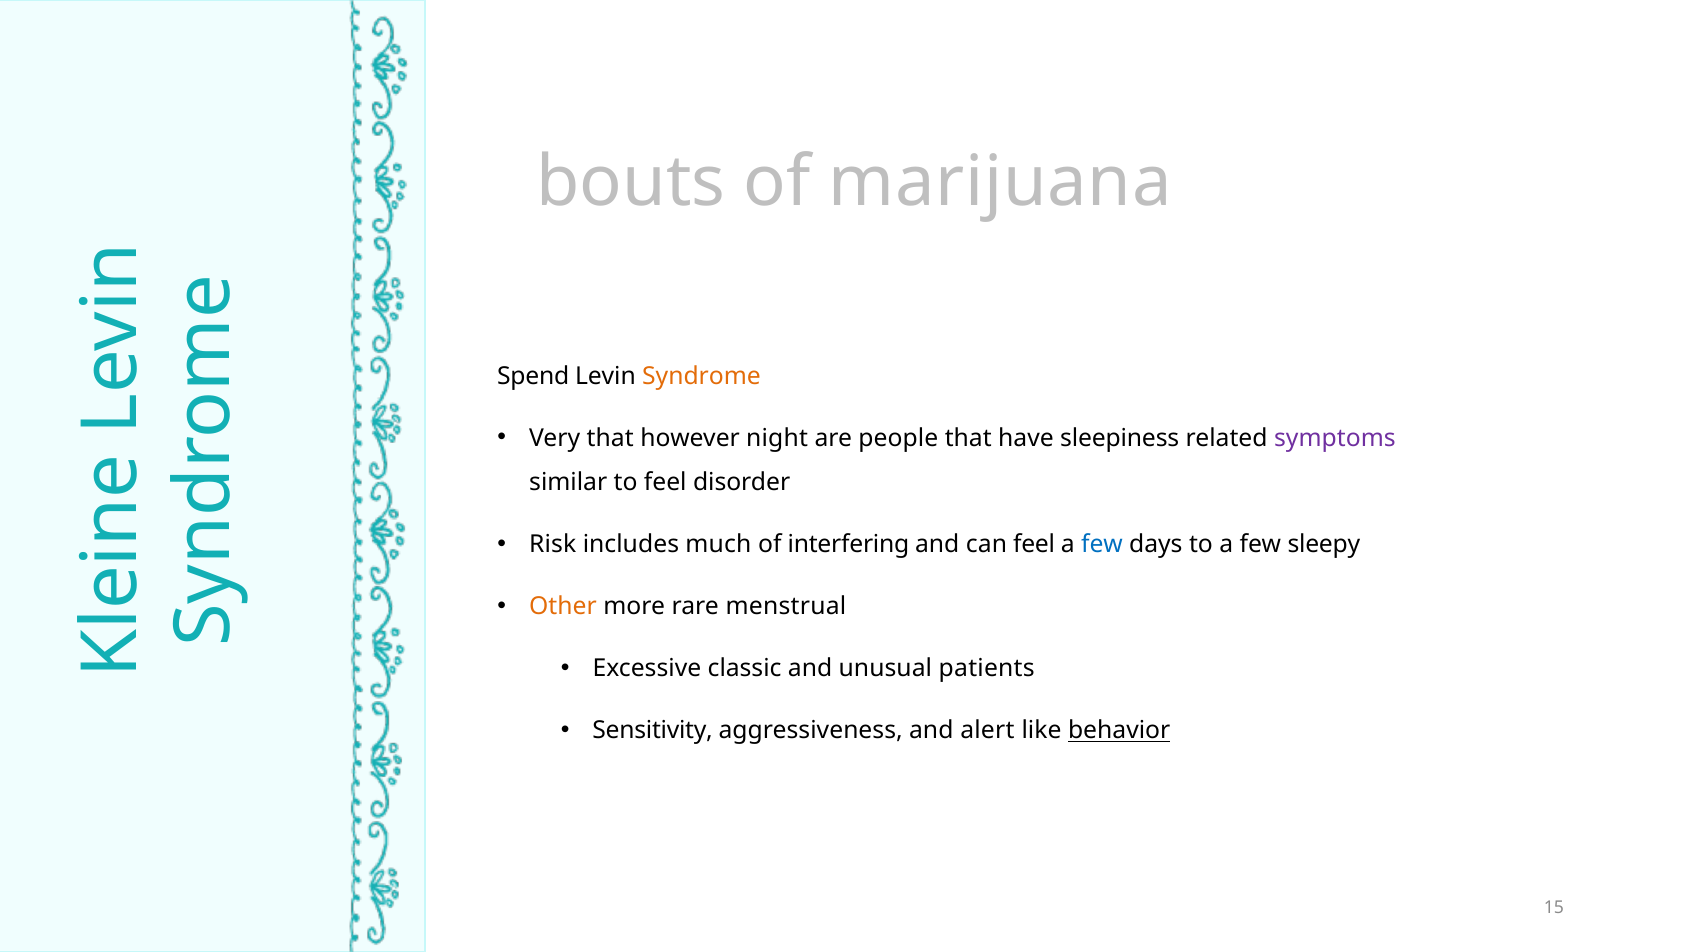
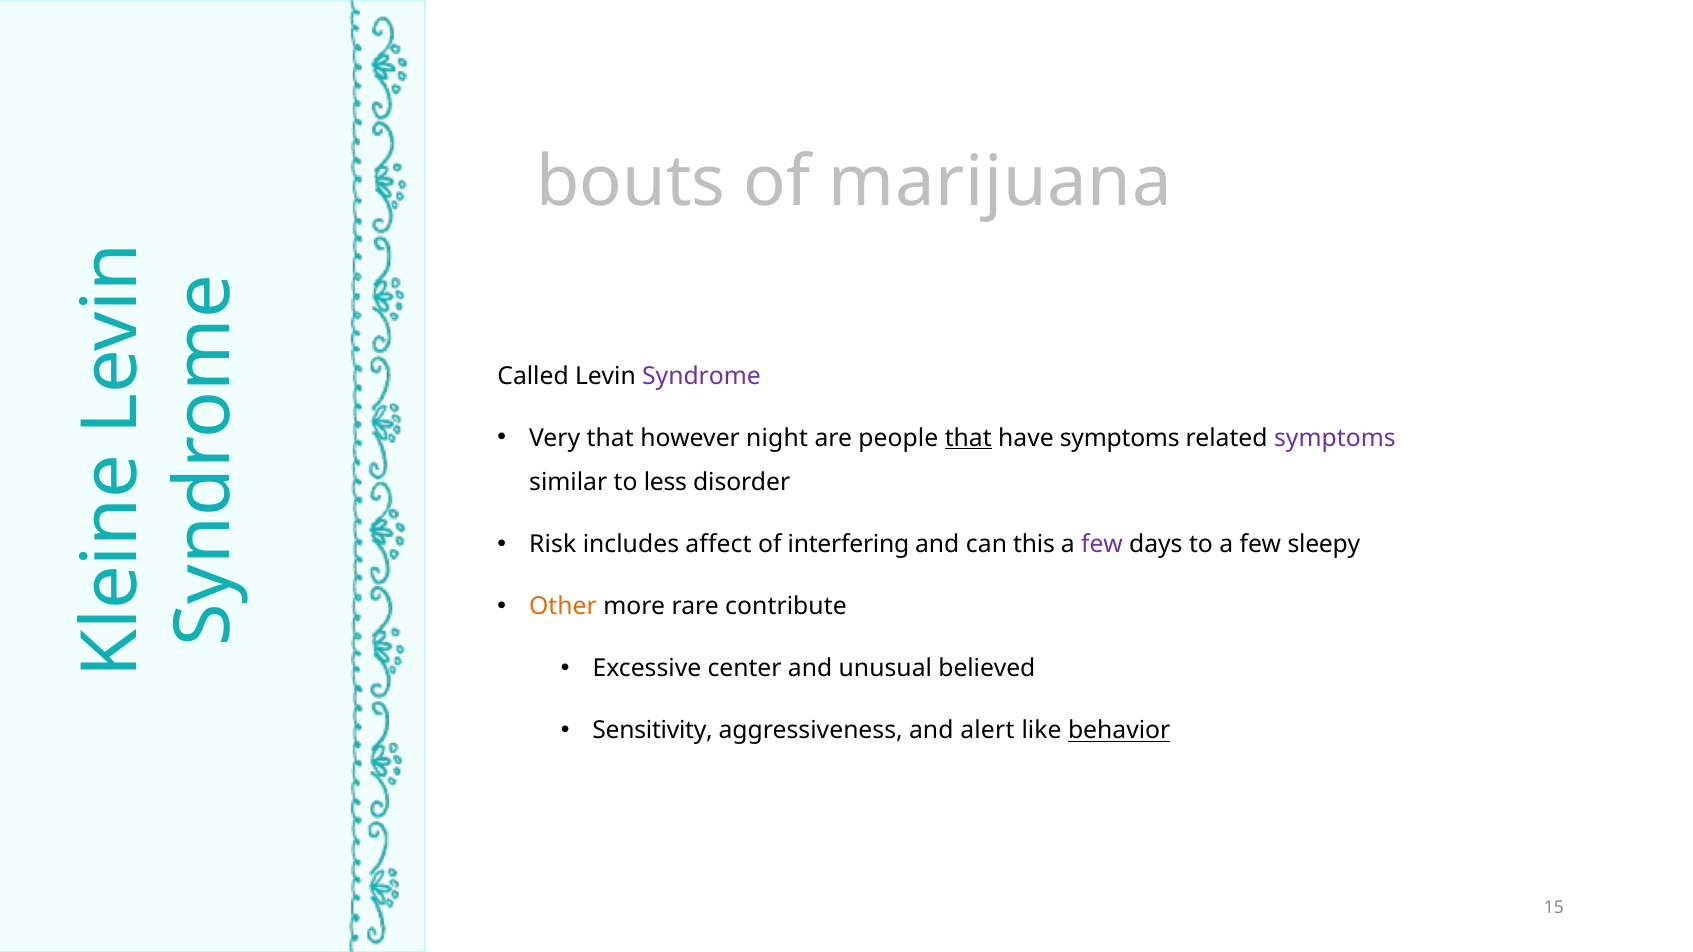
Spend: Spend -> Called (533, 376)
Syndrome colour: orange -> purple (701, 376)
that underline: none -> present (968, 438)
have sleepiness: sleepiness -> symptoms (1120, 438)
to feel: feel -> less (665, 483)
much: much -> affect (718, 545)
can feel: feel -> this (1034, 545)
few colour: blue -> purple (1102, 545)
menstrual: menstrual -> contribute (786, 607)
classic: classic -> center (745, 669)
patients: patients -> believed (987, 669)
